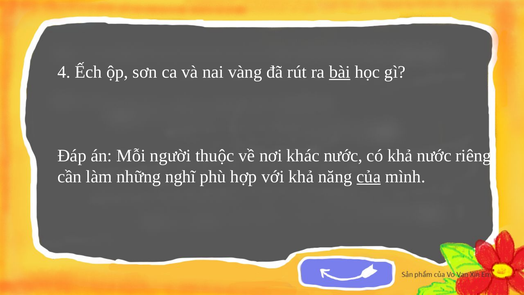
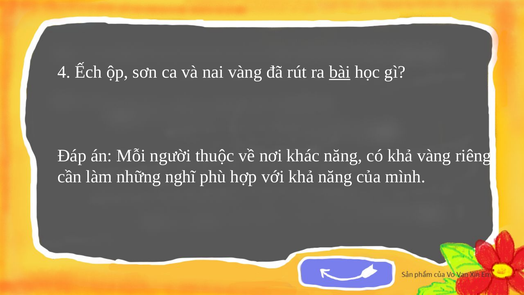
khác nước: nước -> năng (343, 155)
khả nước: nước -> vàng (434, 155)
của underline: present -> none (369, 176)
